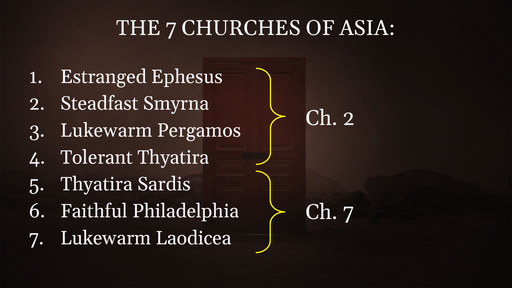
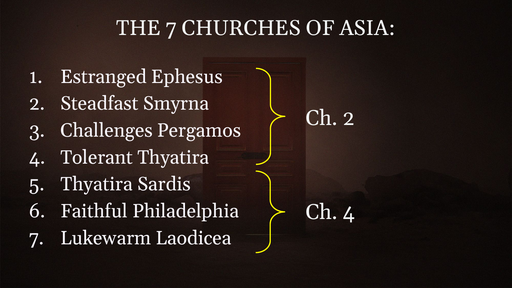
3 Lukewarm: Lukewarm -> Challenges (107, 131)
Ch 7: 7 -> 4 (349, 212)
